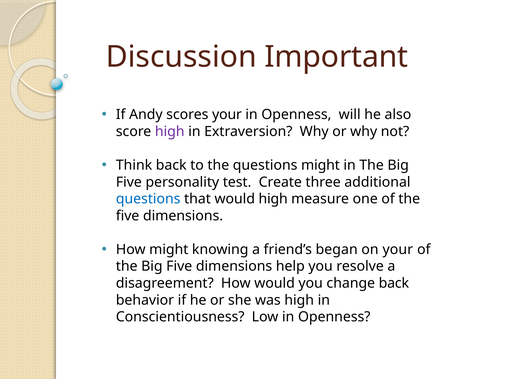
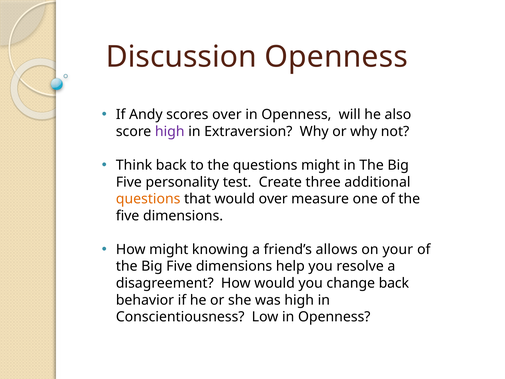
Discussion Important: Important -> Openness (336, 57)
scores your: your -> over (227, 115)
questions colour: blue -> orange (148, 199)
would high: high -> over (273, 199)
began: began -> allows (337, 249)
